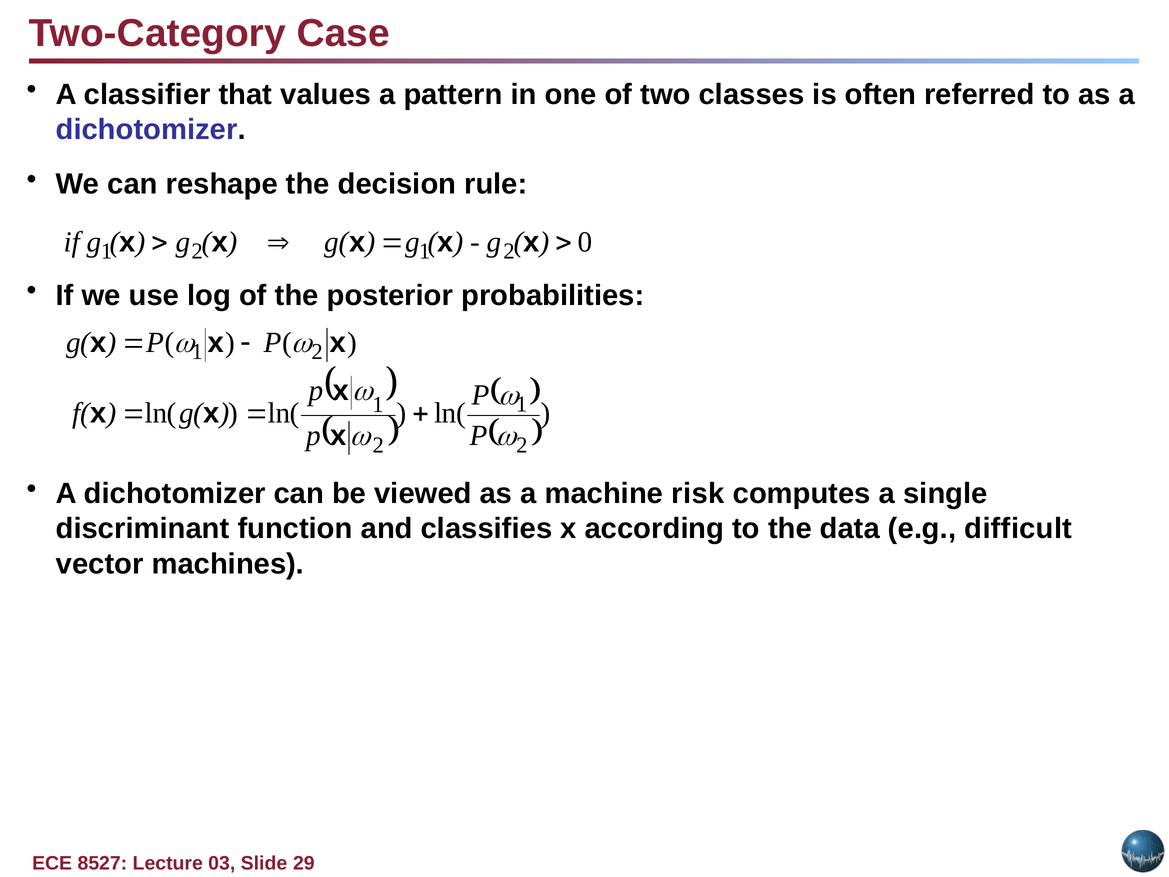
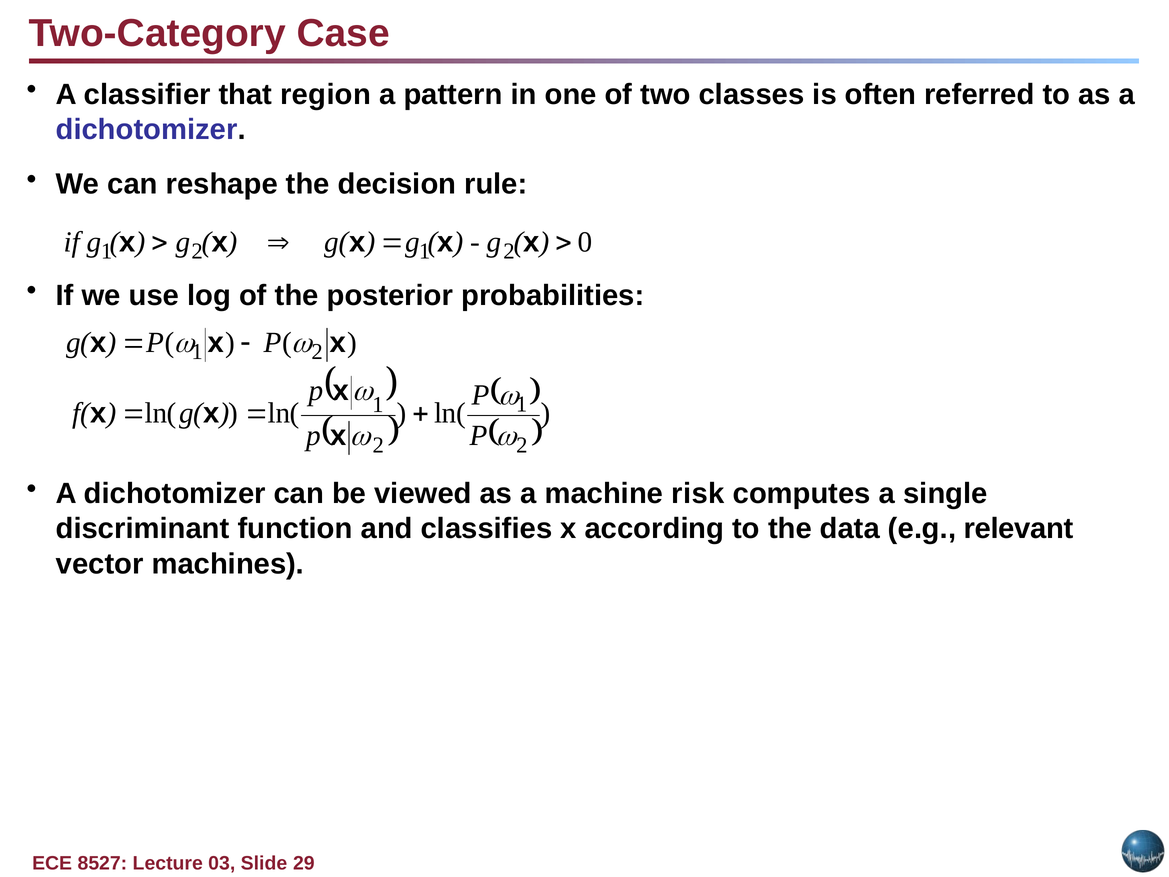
values: values -> region (326, 95)
difficult: difficult -> relevant (1019, 529)
